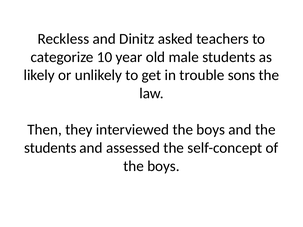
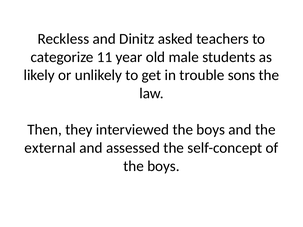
10: 10 -> 11 (105, 57)
students: students -> external (50, 148)
